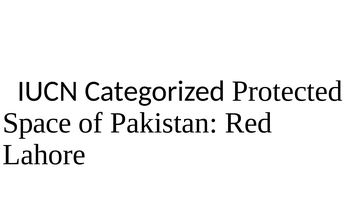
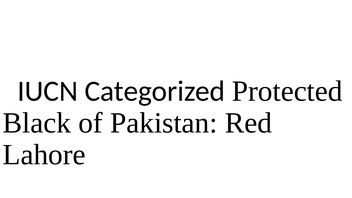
Space: Space -> Black (37, 123)
